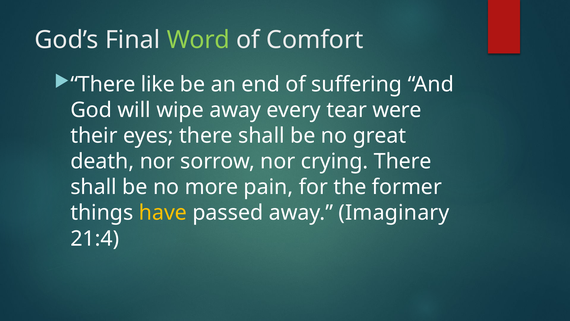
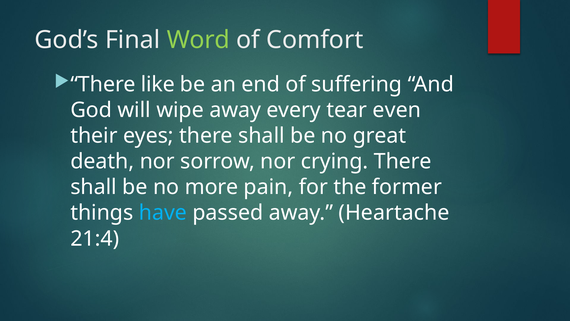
were: were -> even (397, 110)
have colour: yellow -> light blue (163, 213)
Imaginary: Imaginary -> Heartache (394, 213)
